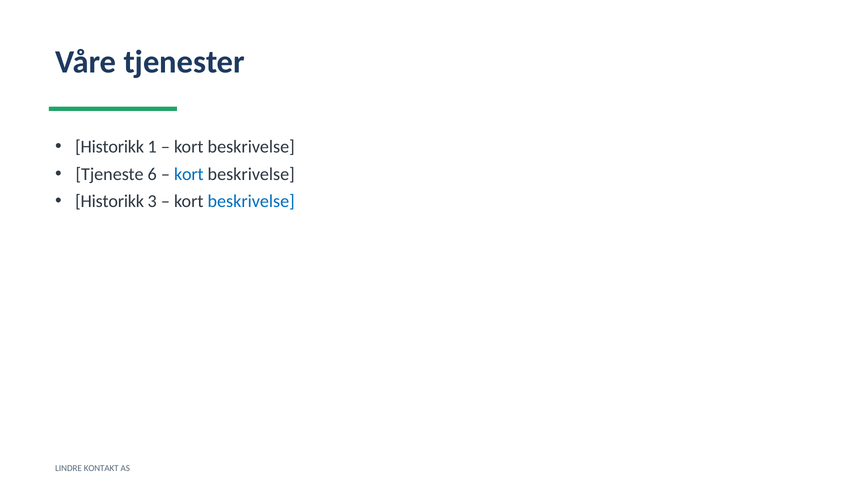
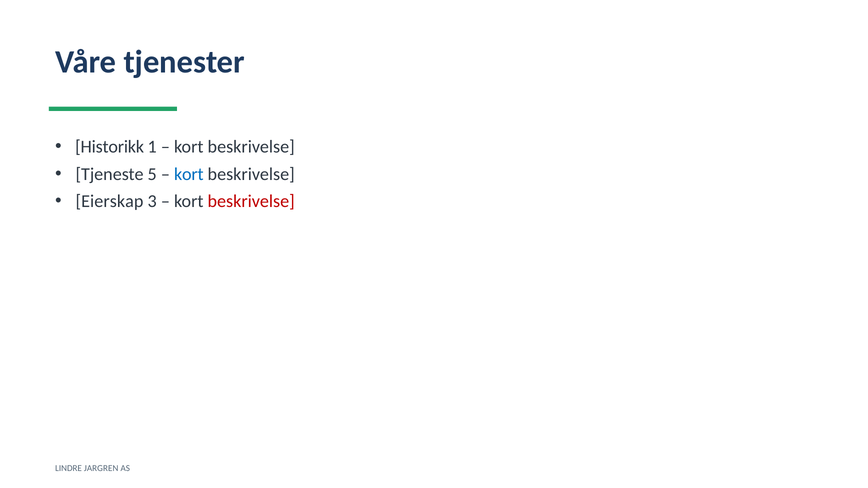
6: 6 -> 5 (152, 174)
Historikk: Historikk -> Eierskap (110, 201)
beskrivelse colour: blue -> red (251, 201)
KONTAKT: KONTAKT -> JARGREN (101, 468)
